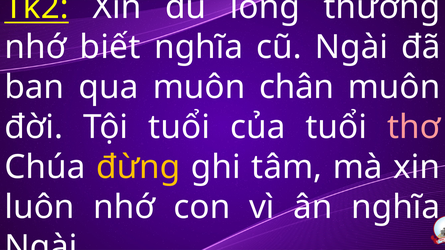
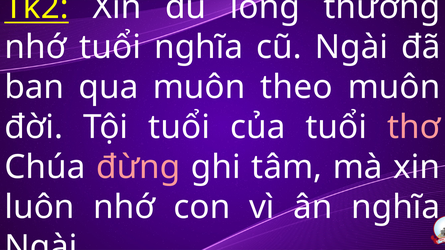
nhớ biết: biết -> tuổi (110, 47)
chân: chân -> theo (296, 87)
đừng colour: yellow -> pink (138, 168)
